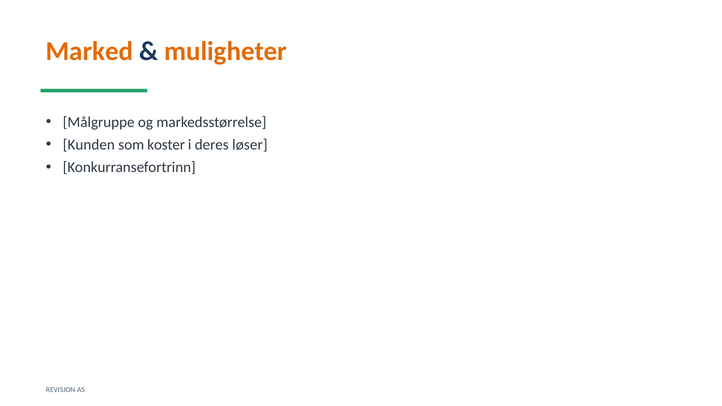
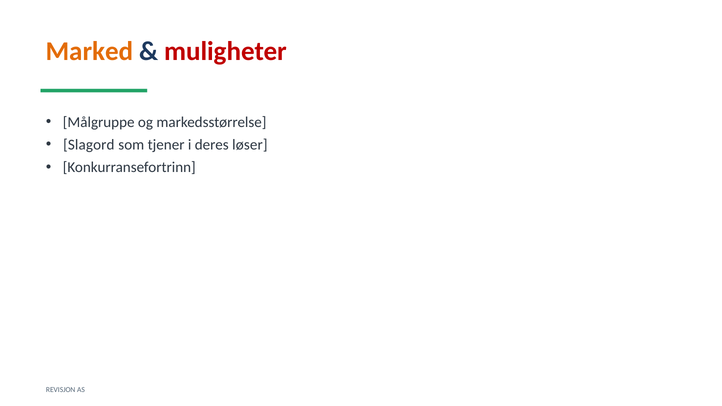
muligheter colour: orange -> red (226, 52)
Kunden: Kunden -> Slagord (89, 145)
koster: koster -> tjener (166, 145)
